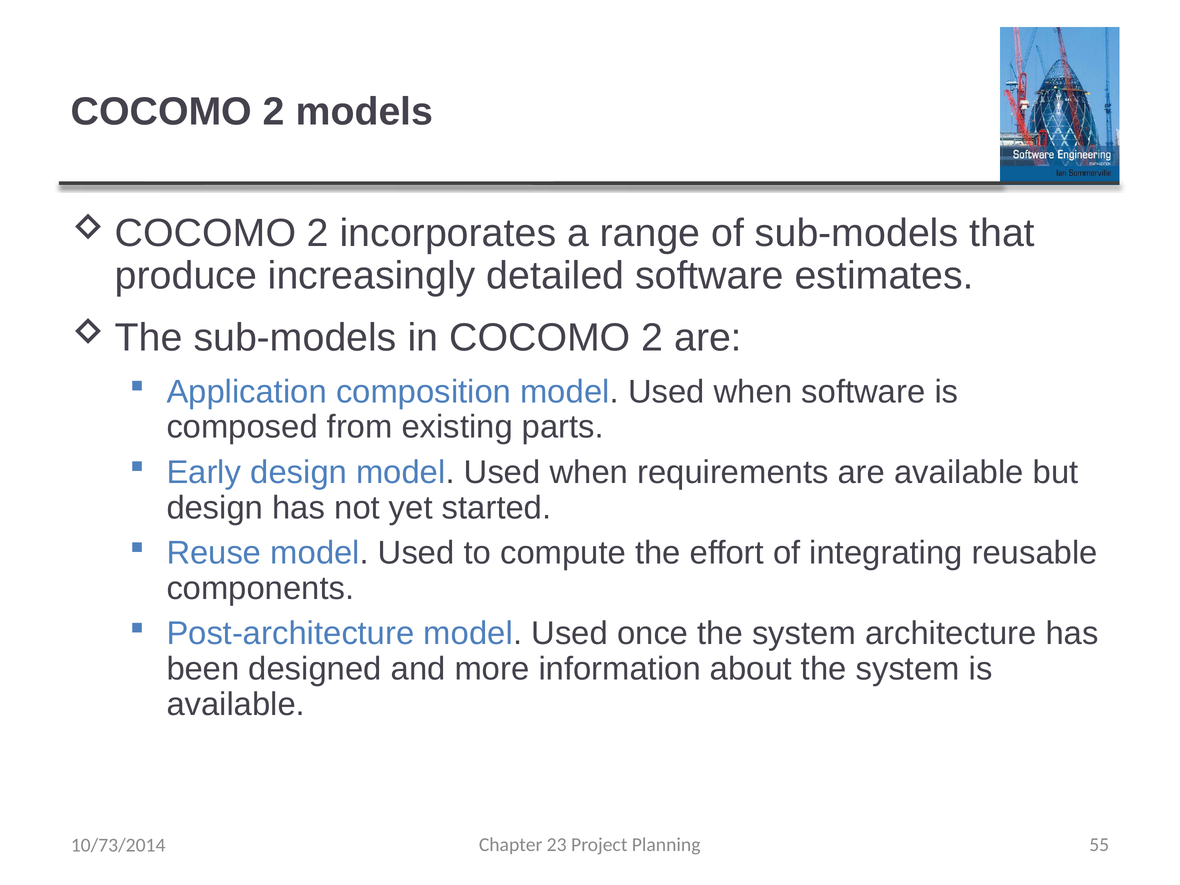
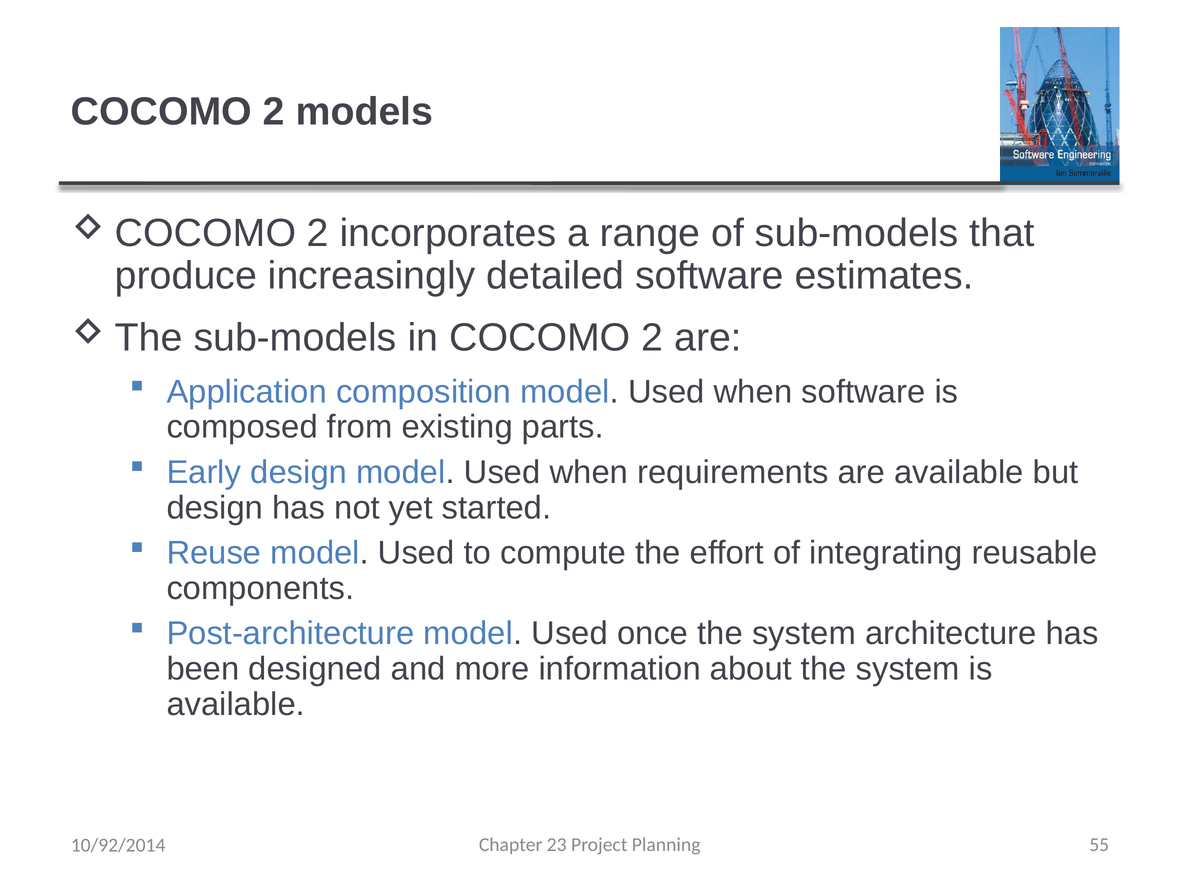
10/73/2014: 10/73/2014 -> 10/92/2014 (118, 845)
